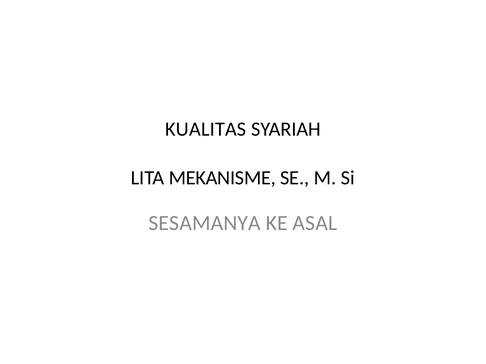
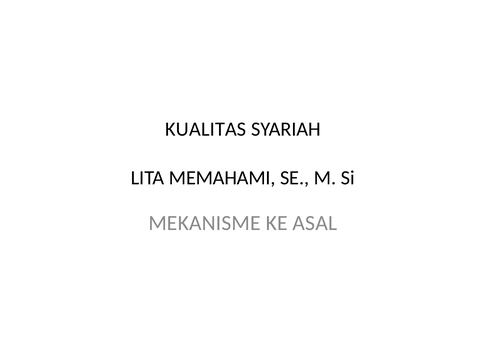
MEKANISME: MEKANISME -> MEMAHAMI (222, 178)
SESAMANYA: SESAMANYA -> MEKANISME (205, 223)
